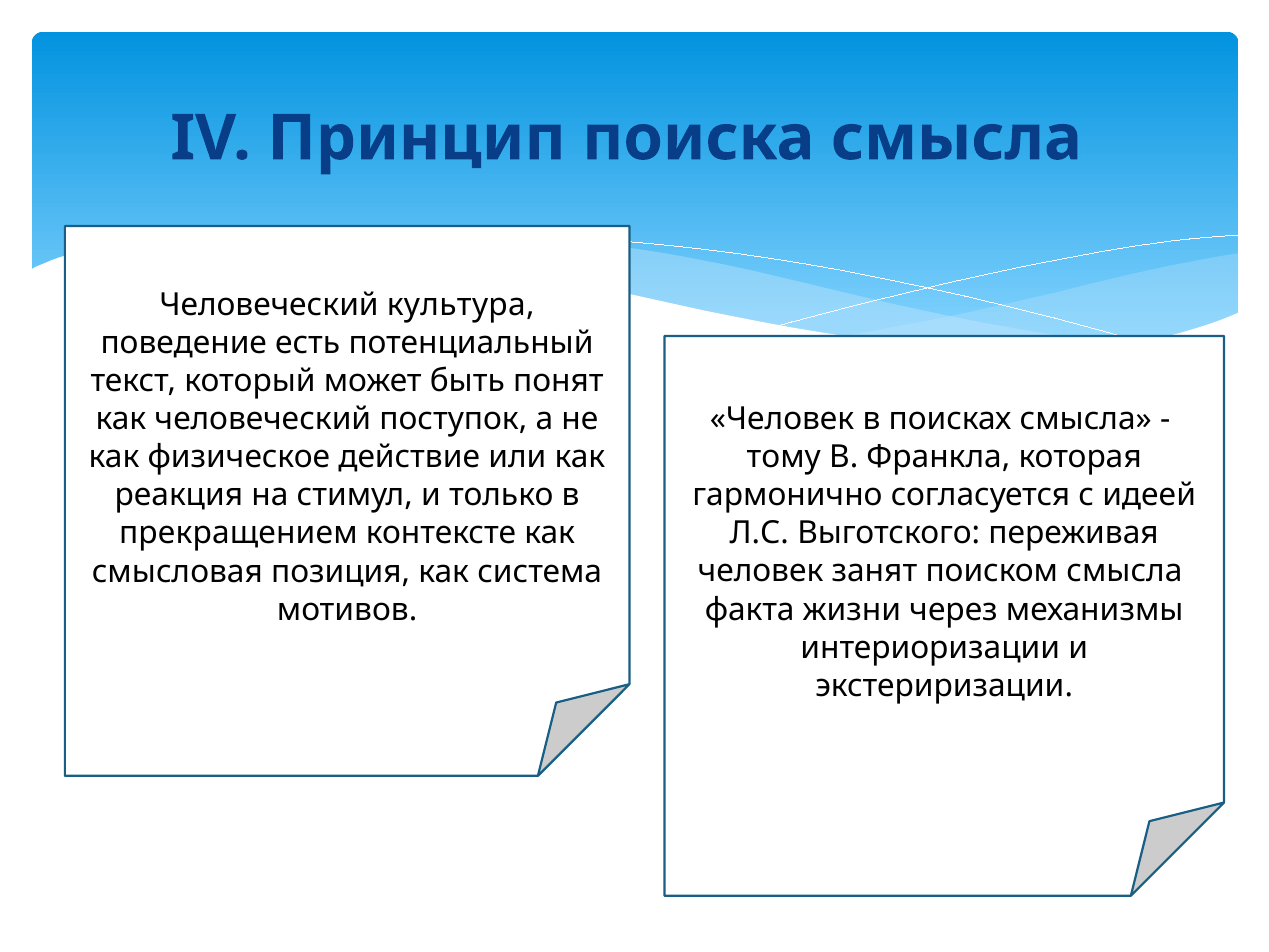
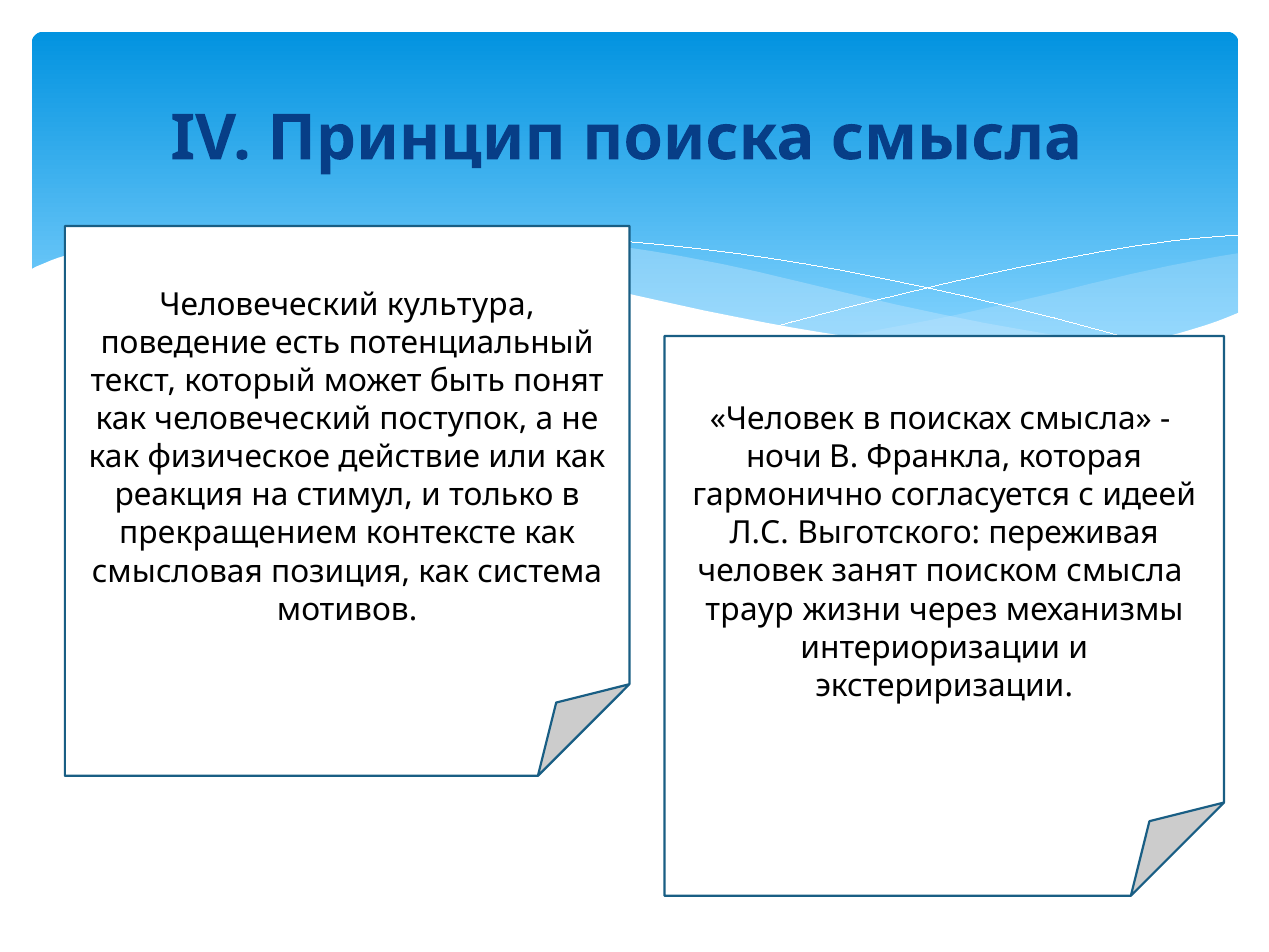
тому: тому -> ночи (784, 457)
факта: факта -> траур (750, 609)
